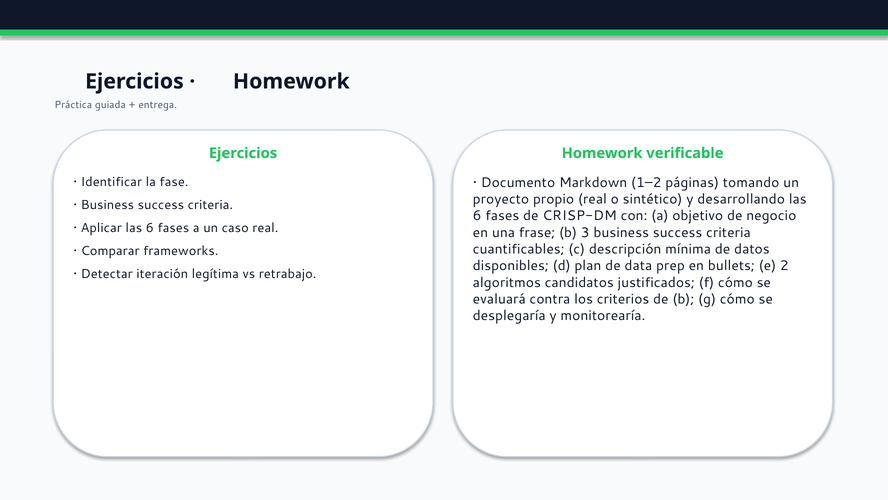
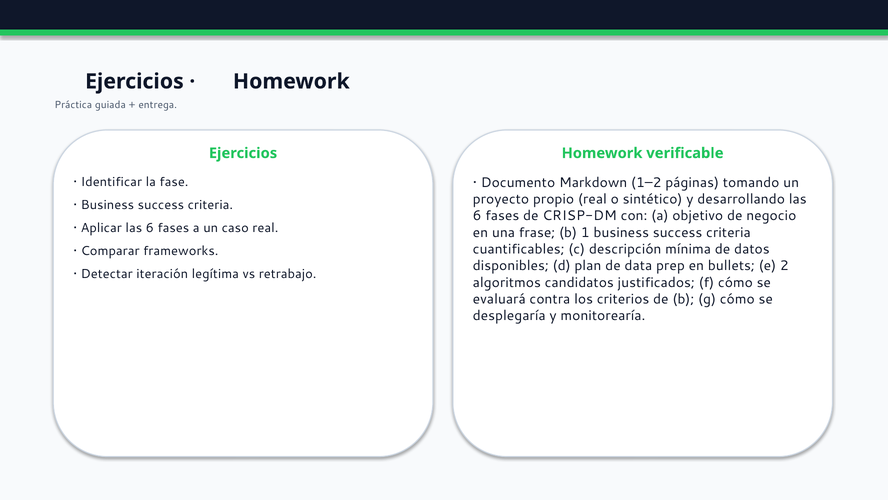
3: 3 -> 1 (585, 232)
